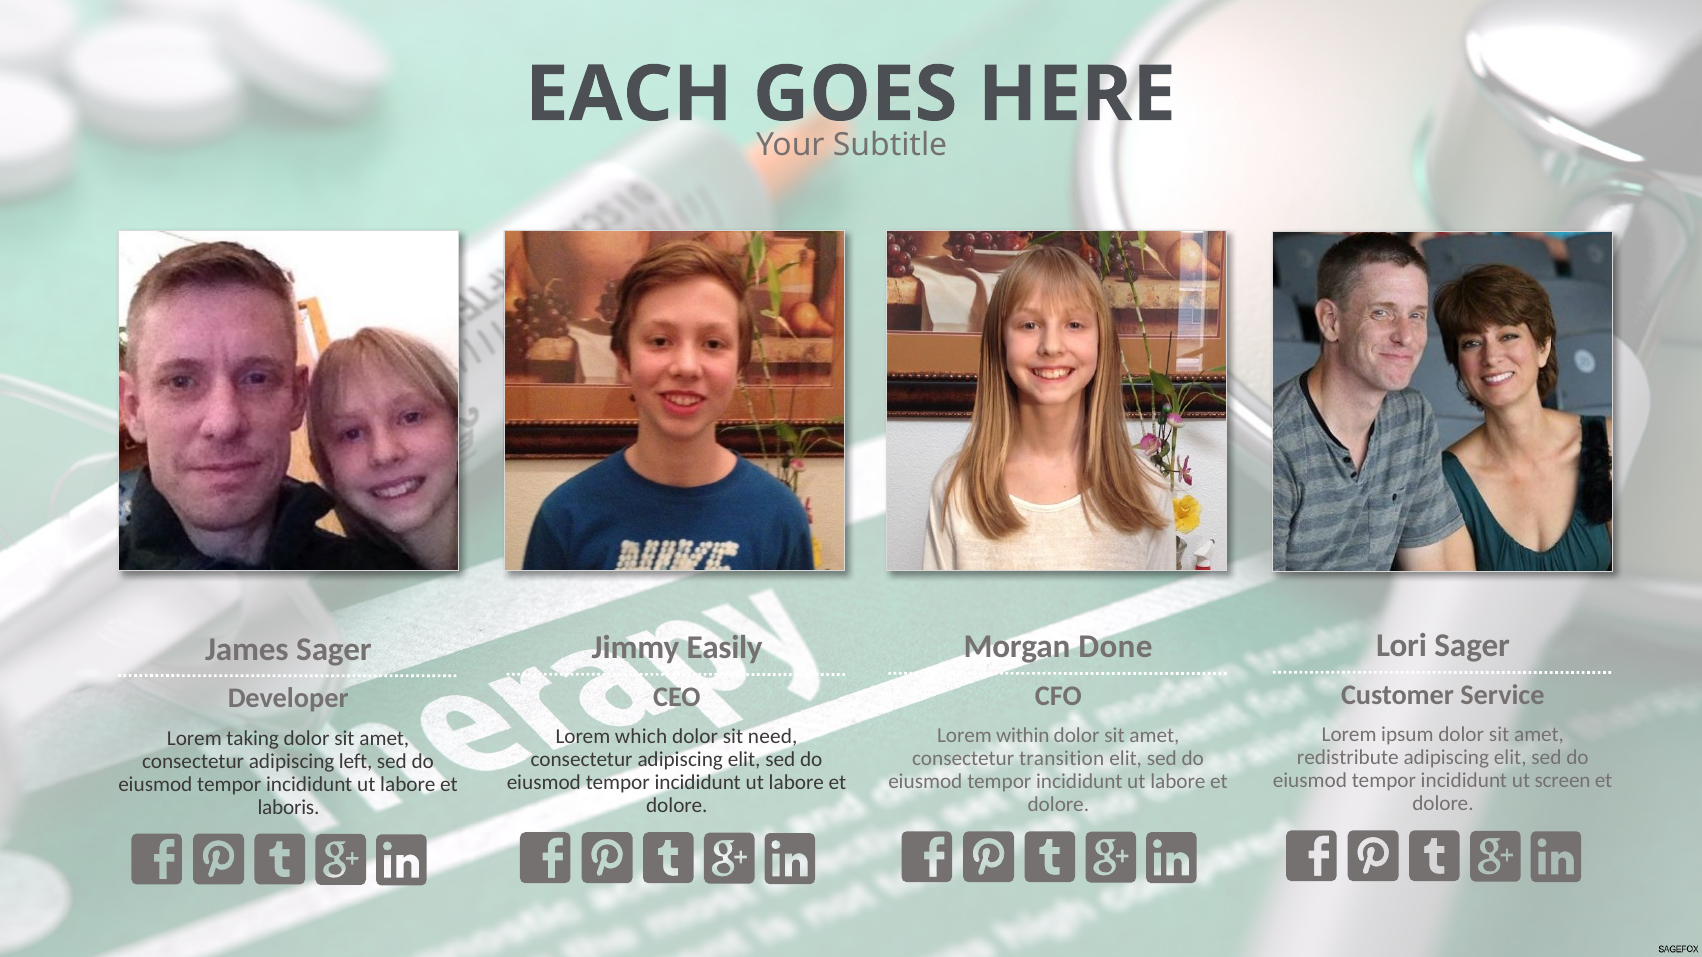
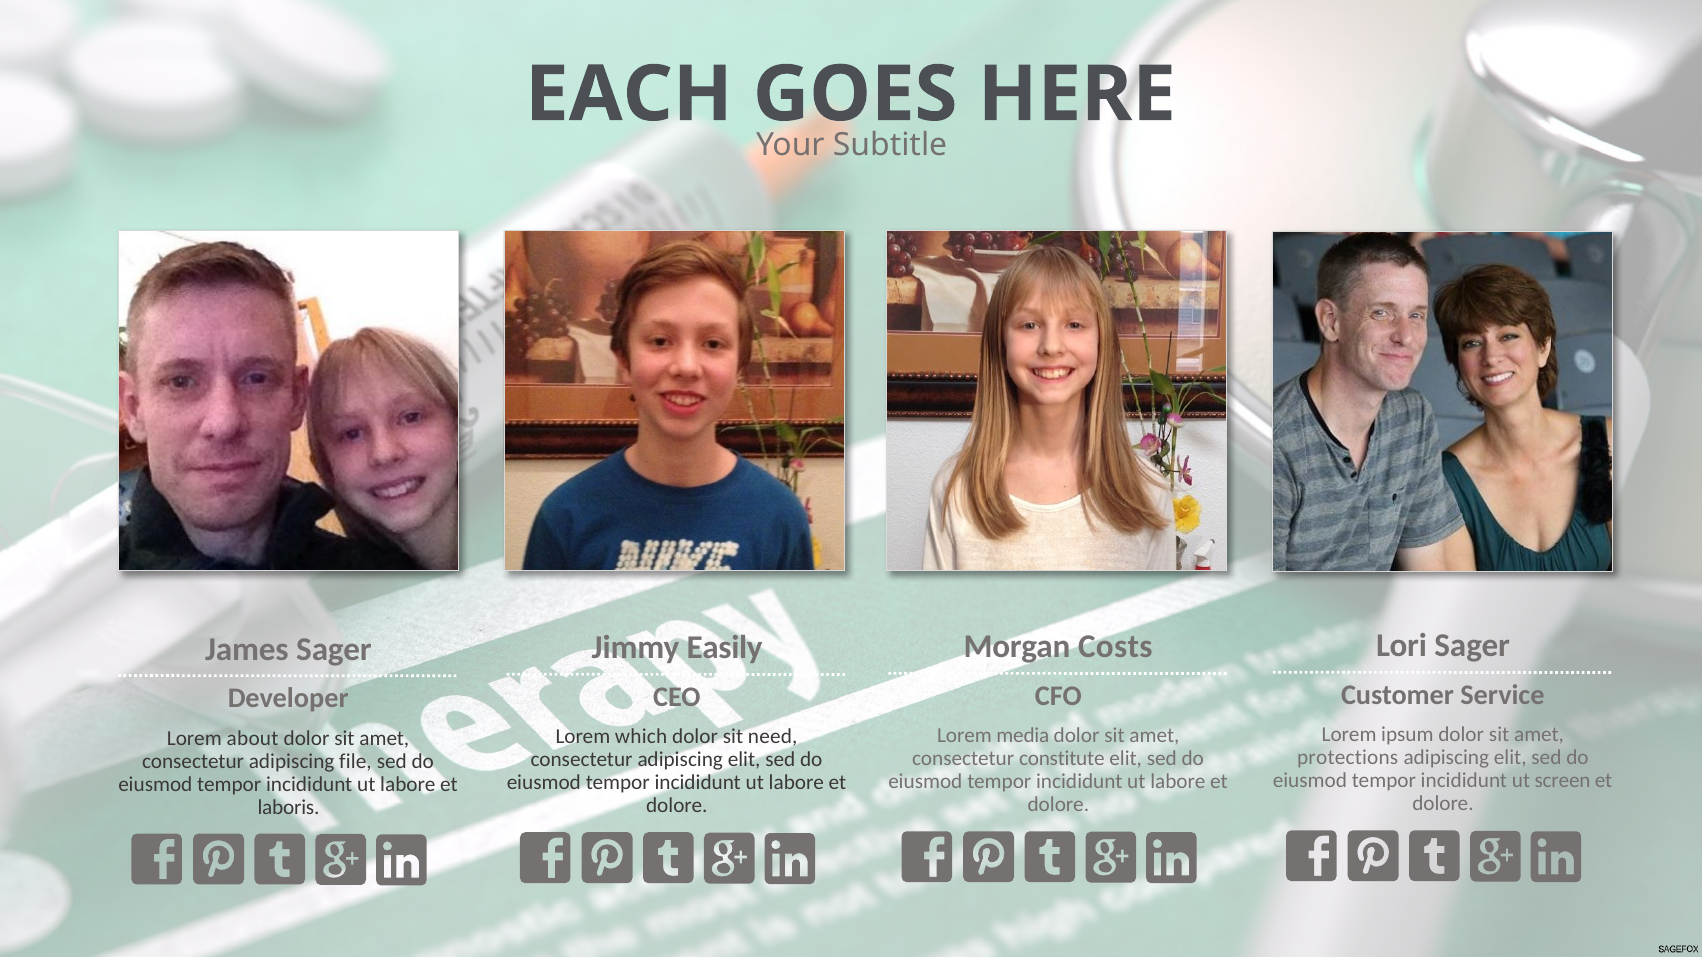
Done: Done -> Costs (1115, 647)
within: within -> media (1023, 736)
taking: taking -> about (253, 738)
redistribute: redistribute -> protections (1348, 758)
transition: transition -> constitute (1062, 759)
left: left -> file (356, 761)
